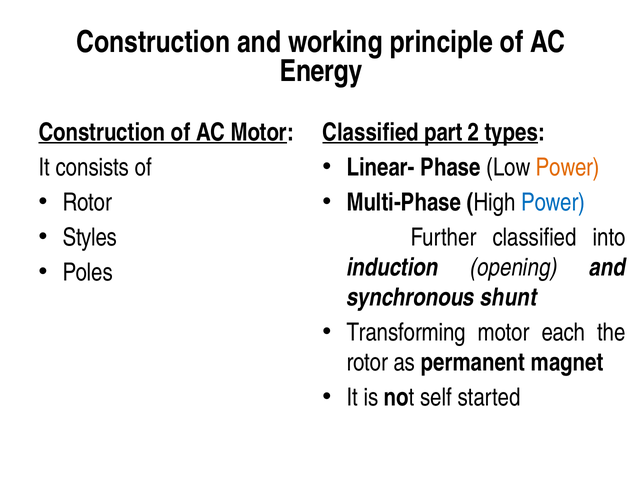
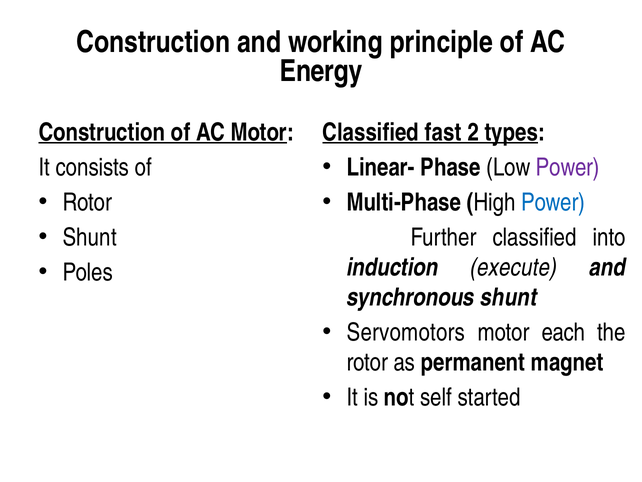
part: part -> fast (443, 132)
Power colour: orange -> purple (568, 167)
Styles: Styles -> Shunt (90, 237)
opening: opening -> execute (514, 267)
Transforming: Transforming -> Servomotors (406, 332)
